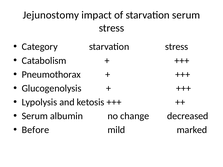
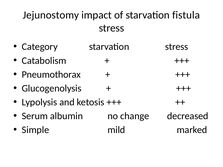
starvation serum: serum -> fistula (186, 15)
Before: Before -> Simple (35, 130)
